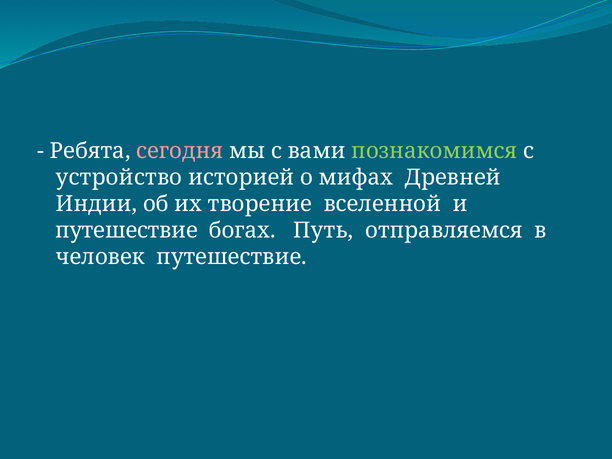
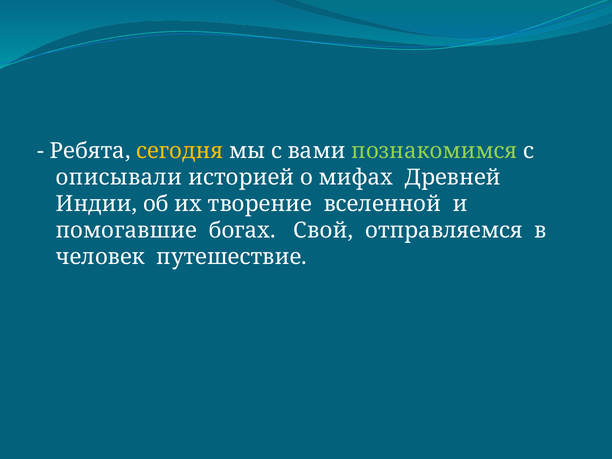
сегодня colour: pink -> yellow (180, 151)
устройство: устройство -> описывали (119, 177)
путешествие: путешествие -> помогавшие (126, 230)
Путь: Путь -> Свой (323, 230)
